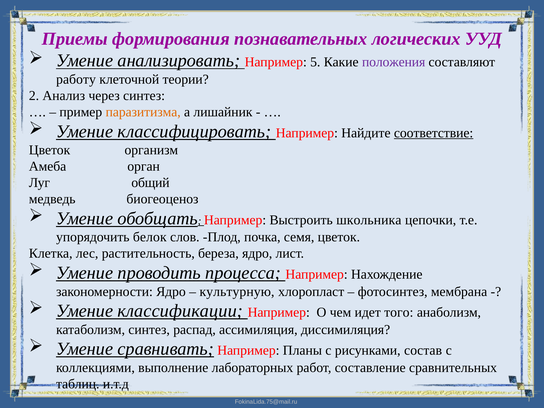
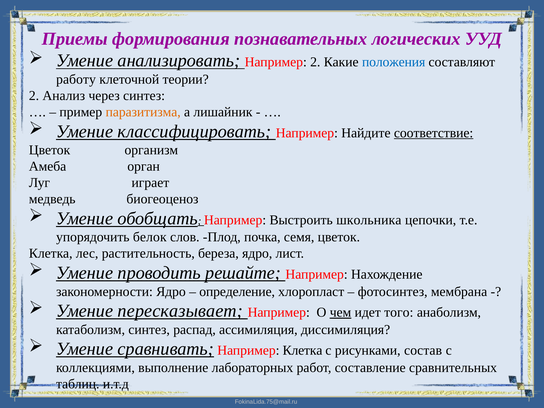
Например 5: 5 -> 2 (315, 62)
положения colour: purple -> blue (394, 62)
общий: общий -> играет (150, 183)
процесса: процесса -> решайте (243, 273)
культурную: культурную -> определение (237, 292)
классификации: классификации -> пересказывает (180, 311)
чем underline: none -> present (341, 312)
Например Планы: Планы -> Клетка (302, 350)
